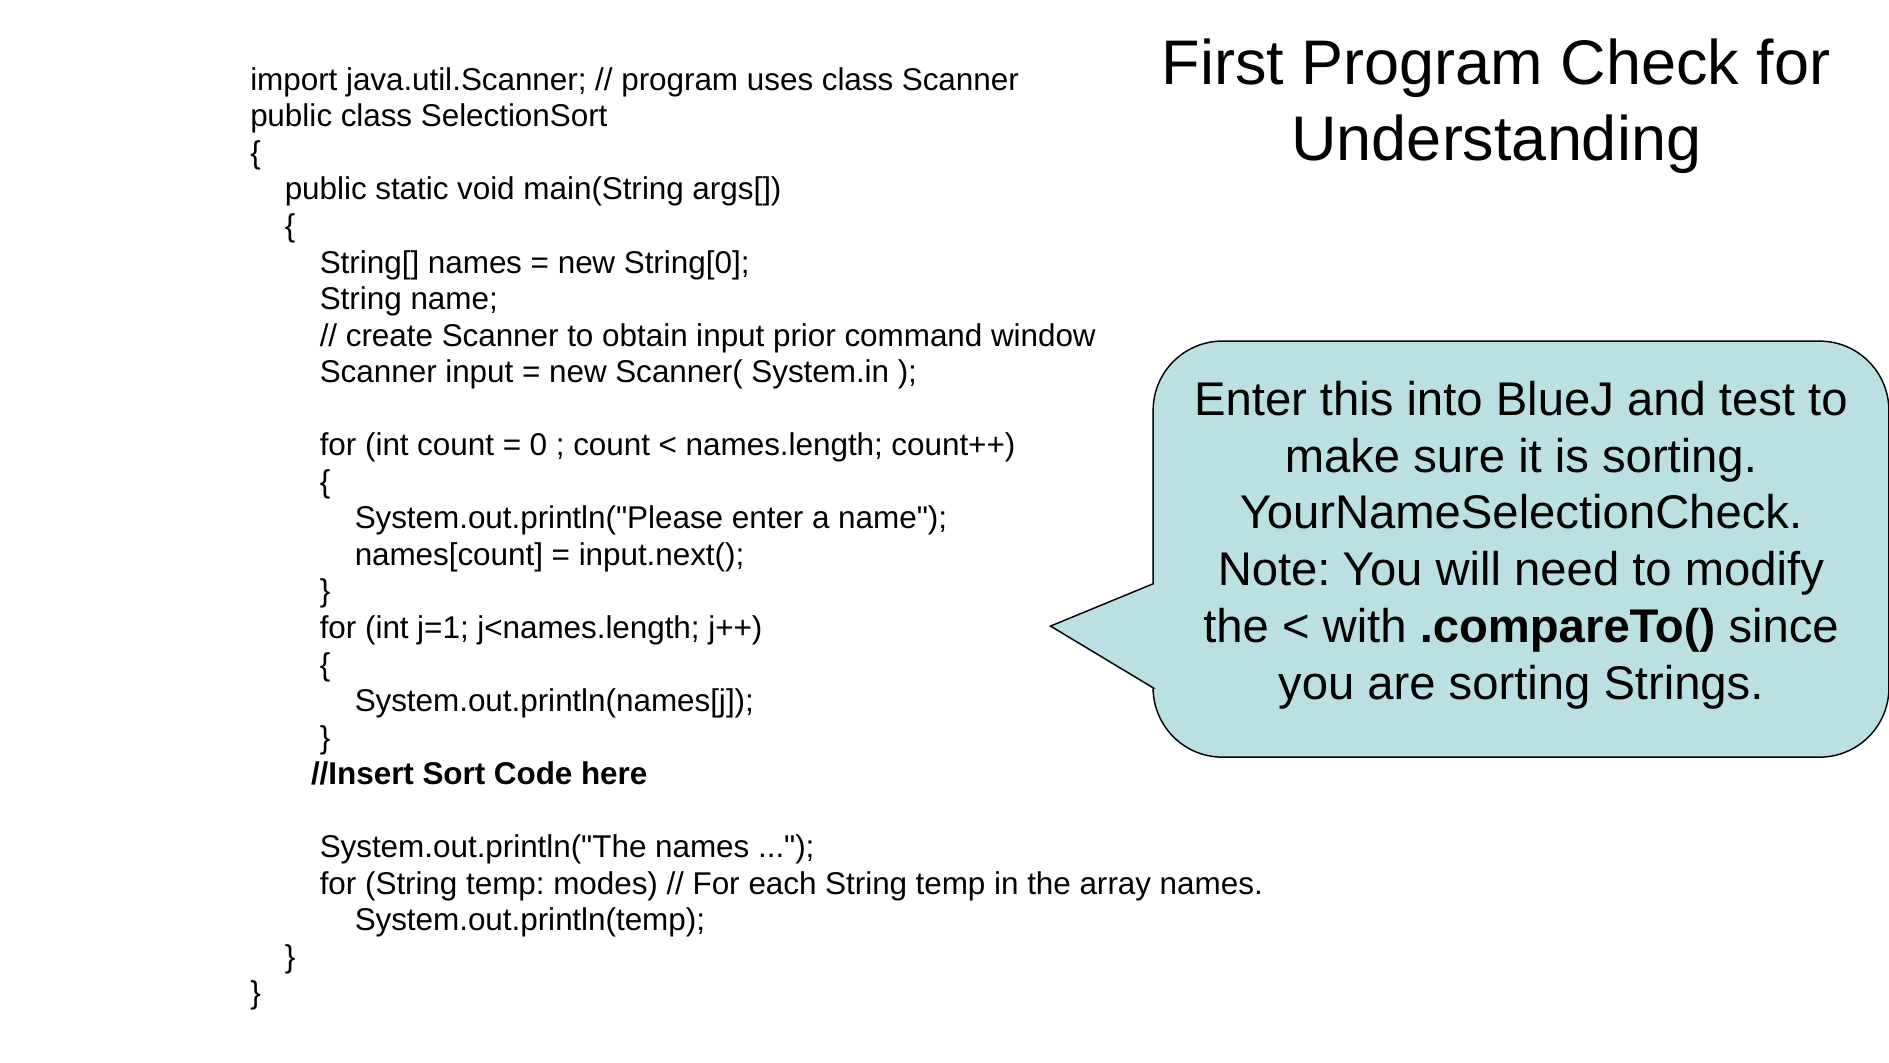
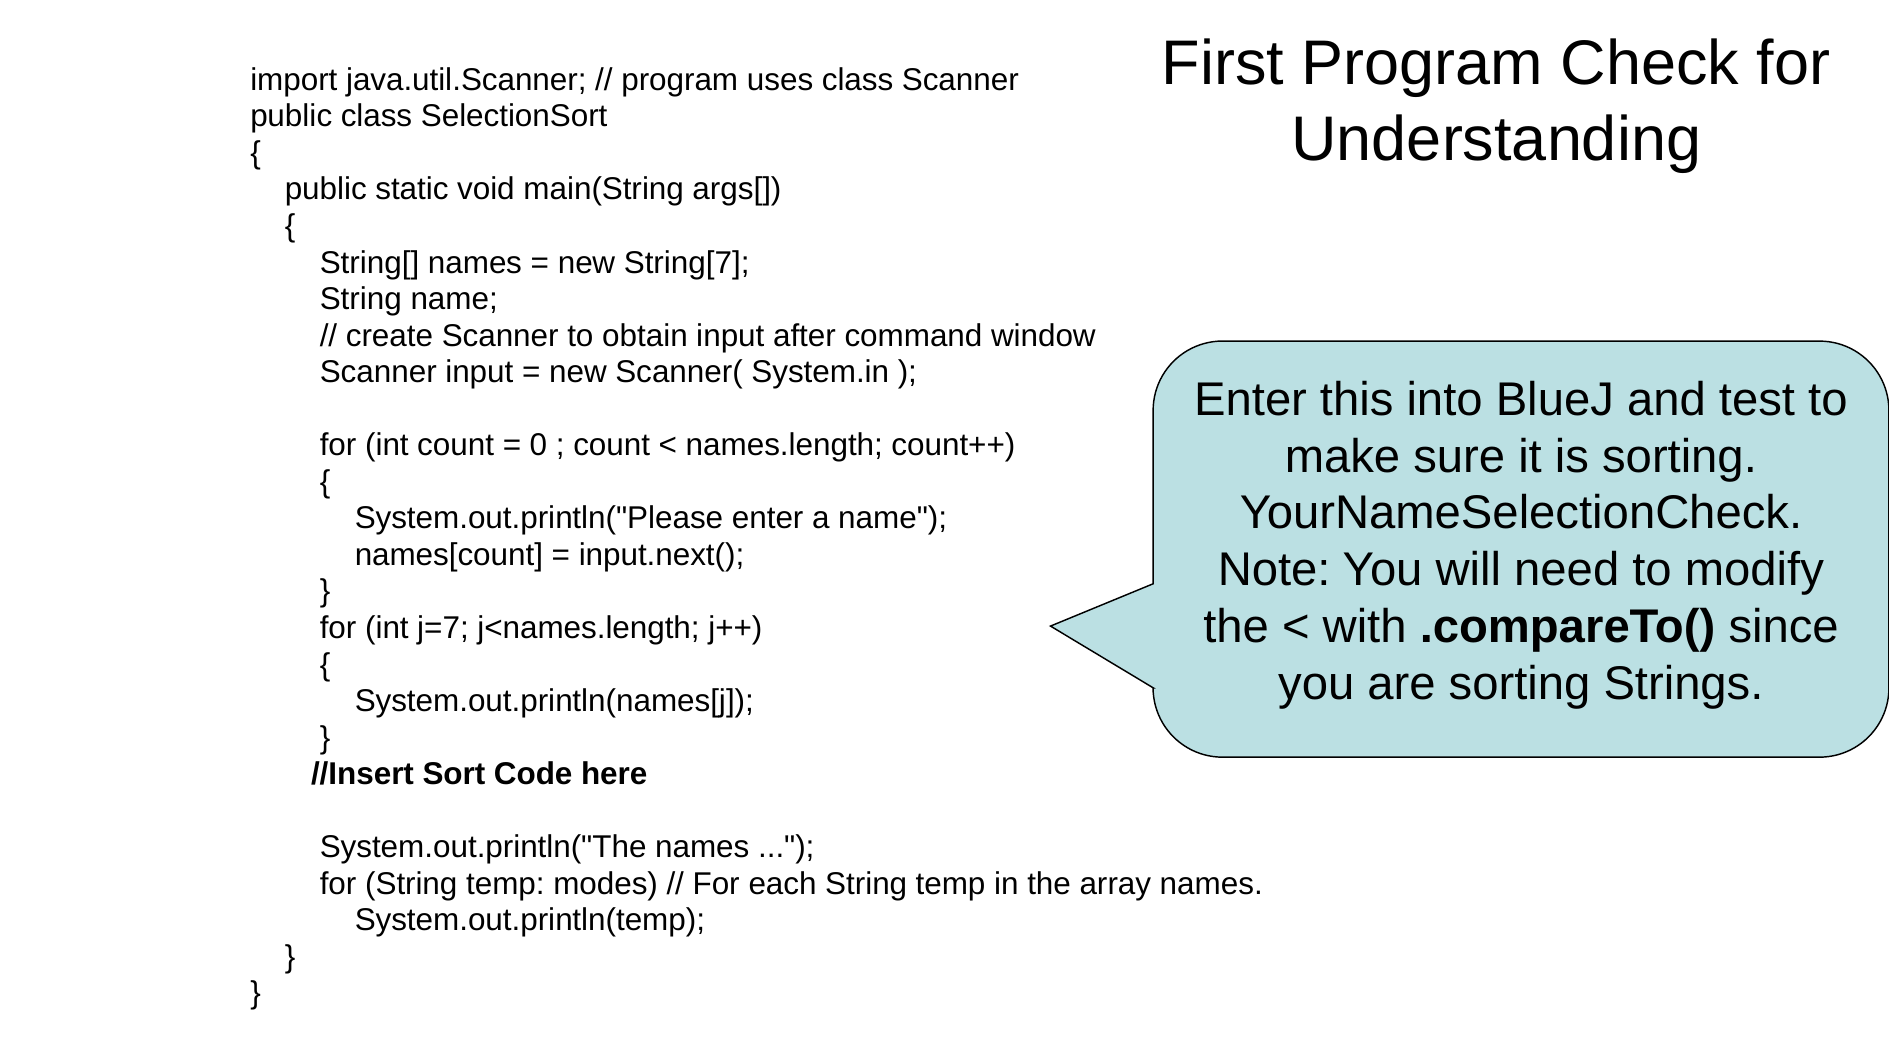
String[0: String[0 -> String[7 (687, 263)
prior: prior -> after (804, 336)
j=1: j=1 -> j=7 (443, 628)
